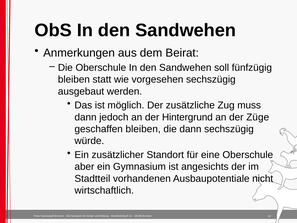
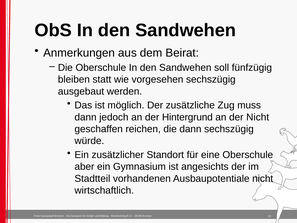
der Züge: Züge -> Nicht (258, 117)
geschaffen bleiben: bleiben -> reichen (143, 129)
